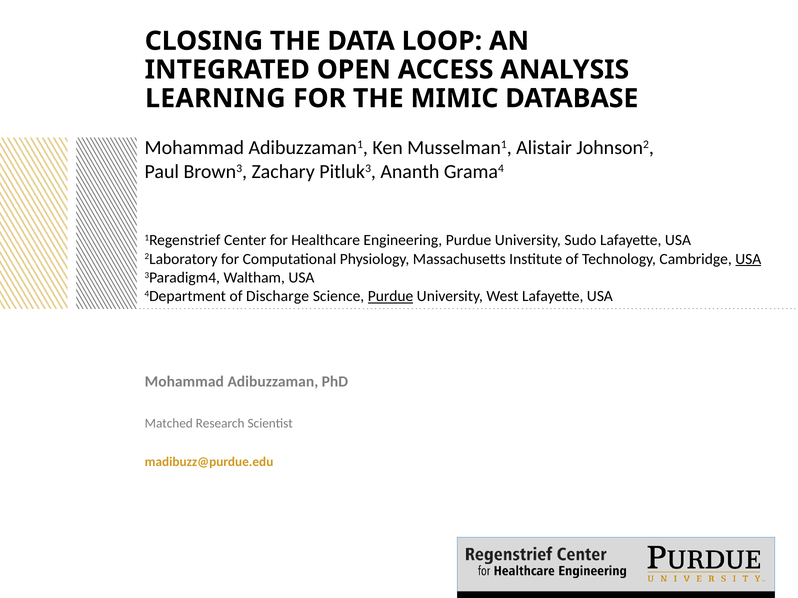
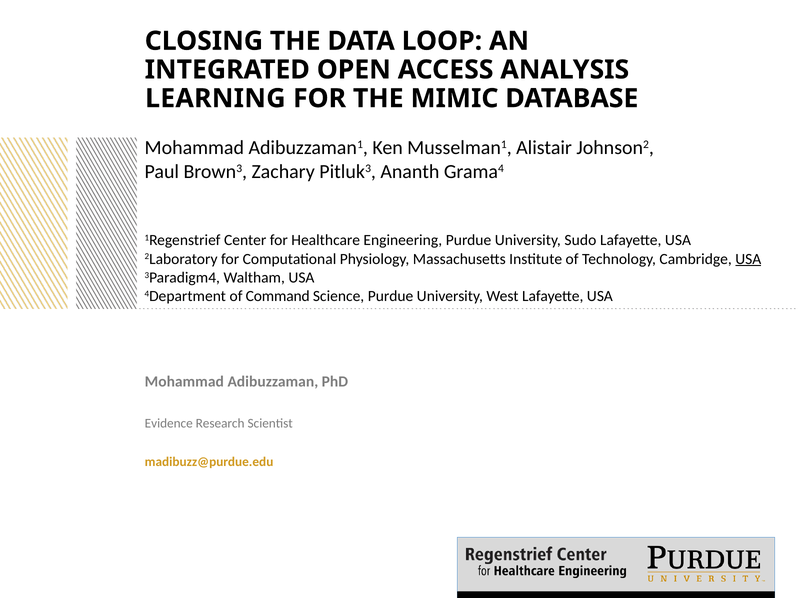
Discharge: Discharge -> Command (278, 296)
Purdue underline: present -> none (391, 296)
Matched: Matched -> Evidence (169, 424)
